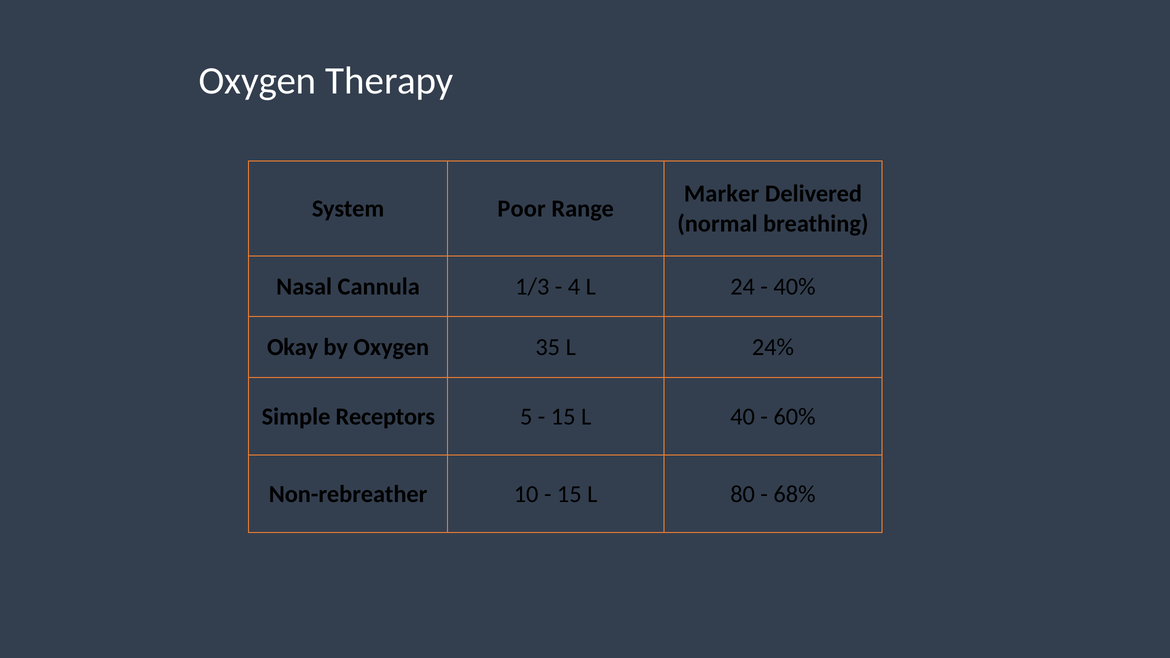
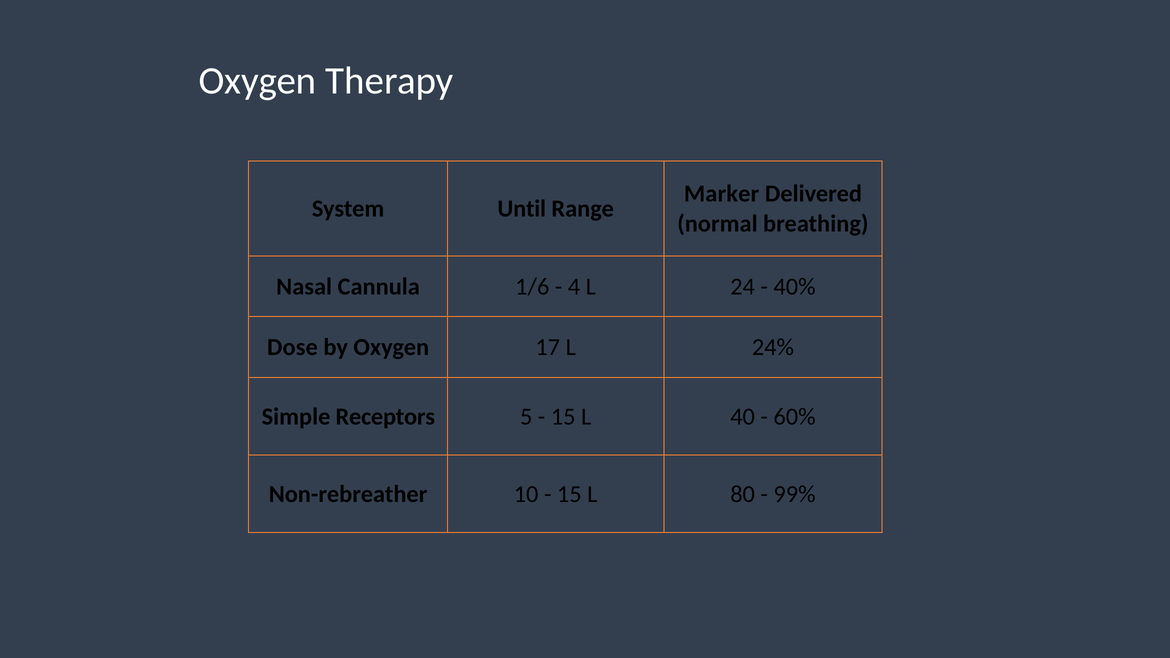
Poor: Poor -> Until (522, 209)
1/3: 1/3 -> 1/6 (532, 287)
Okay: Okay -> Dose (292, 347)
35: 35 -> 17 (548, 347)
68%: 68% -> 99% (794, 494)
